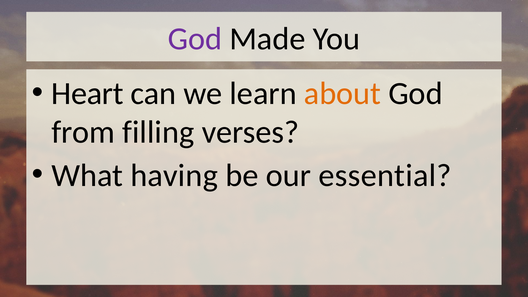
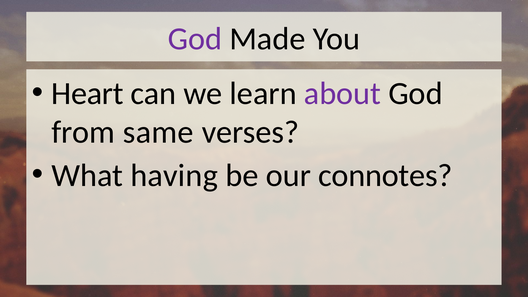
about colour: orange -> purple (342, 94)
filling: filling -> same (158, 132)
essential: essential -> connotes (385, 175)
